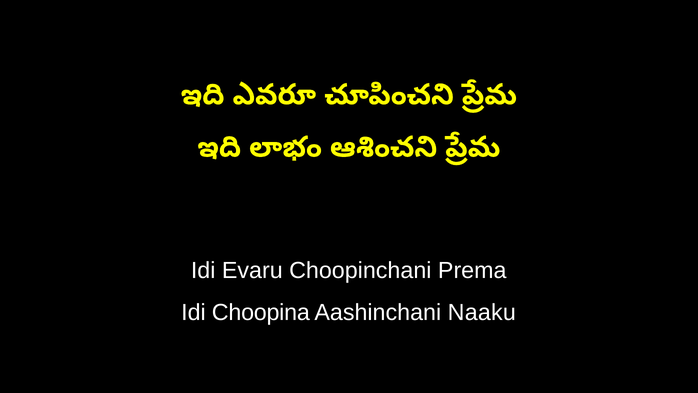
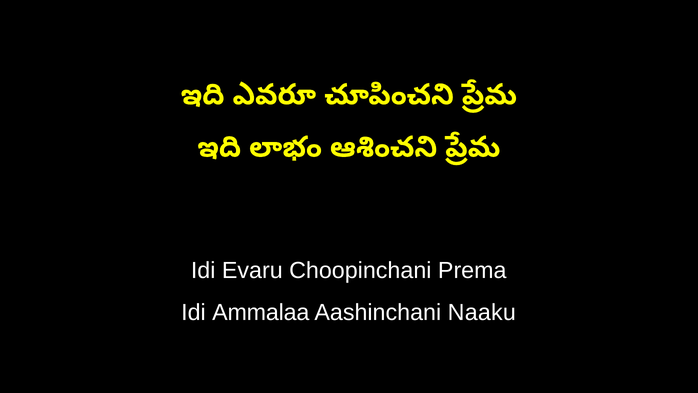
Choopina: Choopina -> Ammalaa (261, 312)
